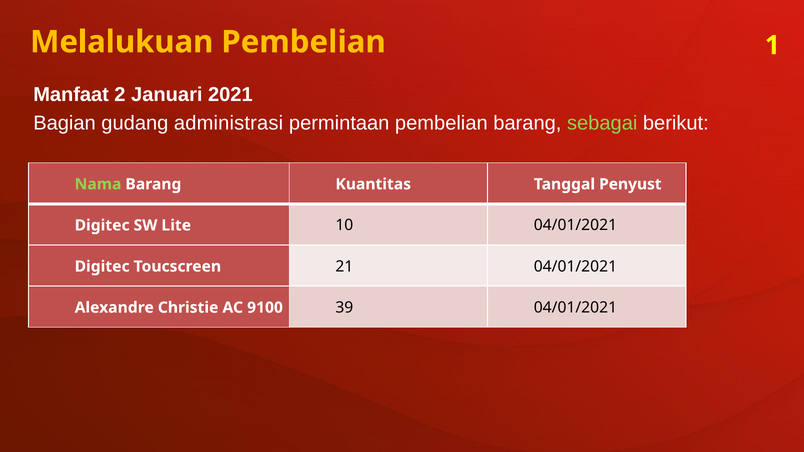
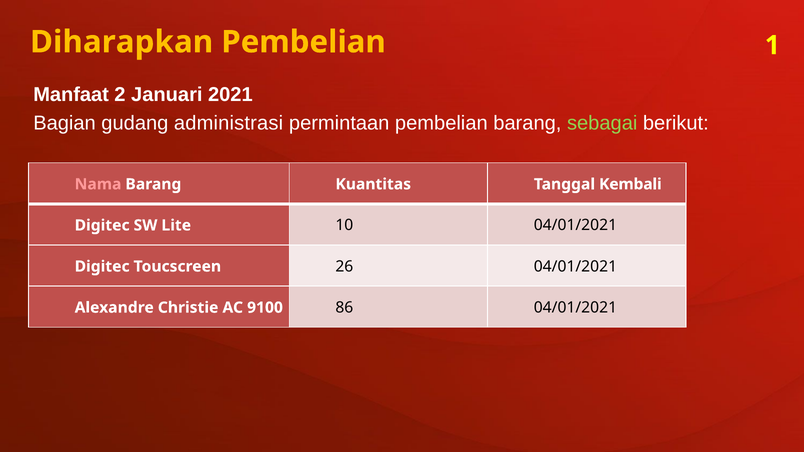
Melalukuan: Melalukuan -> Diharapkan (122, 42)
Nama colour: light green -> pink (98, 184)
Penyust: Penyust -> Kembali (630, 184)
21: 21 -> 26 (344, 267)
39: 39 -> 86 (344, 308)
